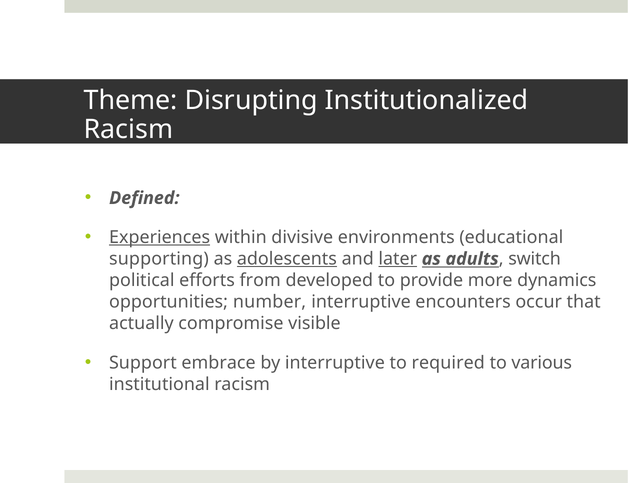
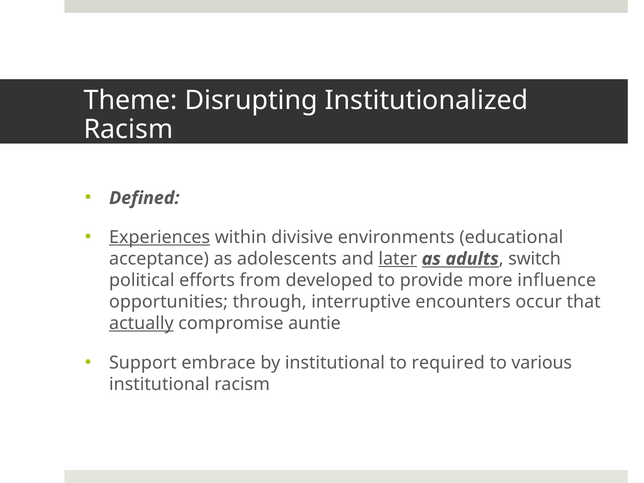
supporting: supporting -> acceptance (159, 259)
adolescents underline: present -> none (287, 259)
dynamics: dynamics -> influence (557, 280)
number: number -> through (270, 302)
actually underline: none -> present (141, 323)
visible: visible -> auntie (315, 323)
by interruptive: interruptive -> institutional (335, 363)
